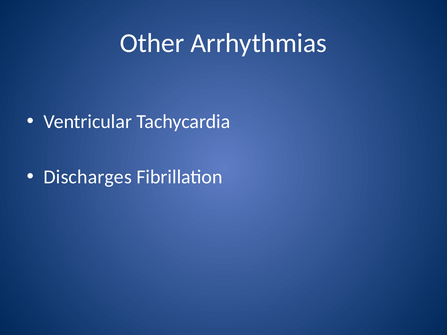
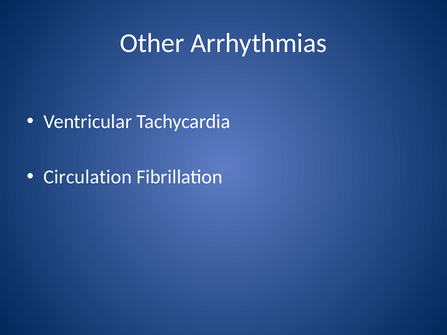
Discharges: Discharges -> Circulation (88, 177)
